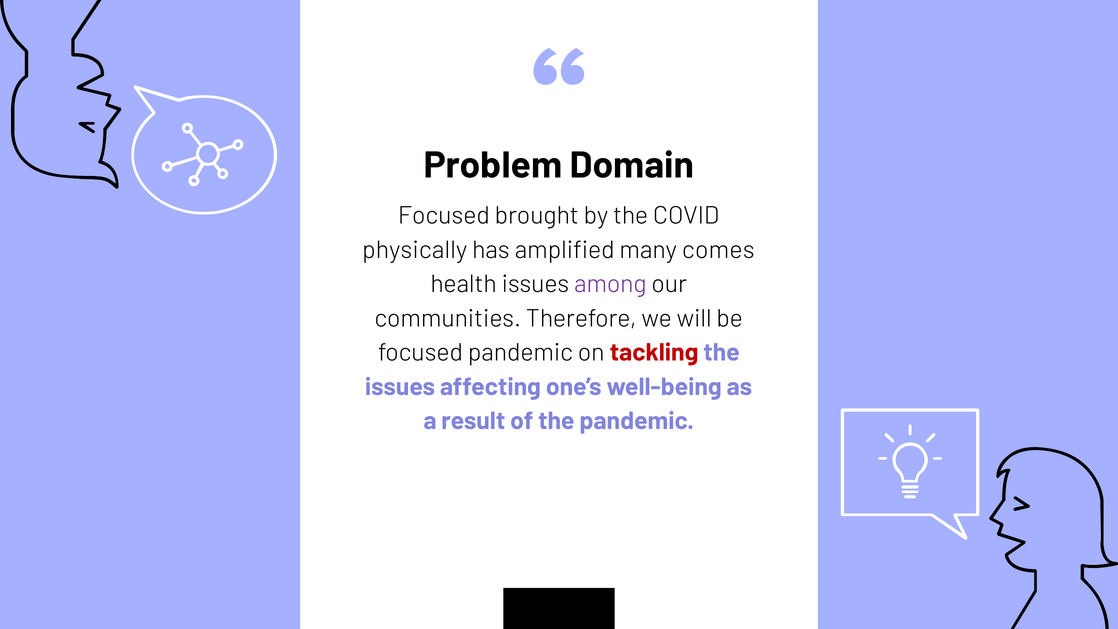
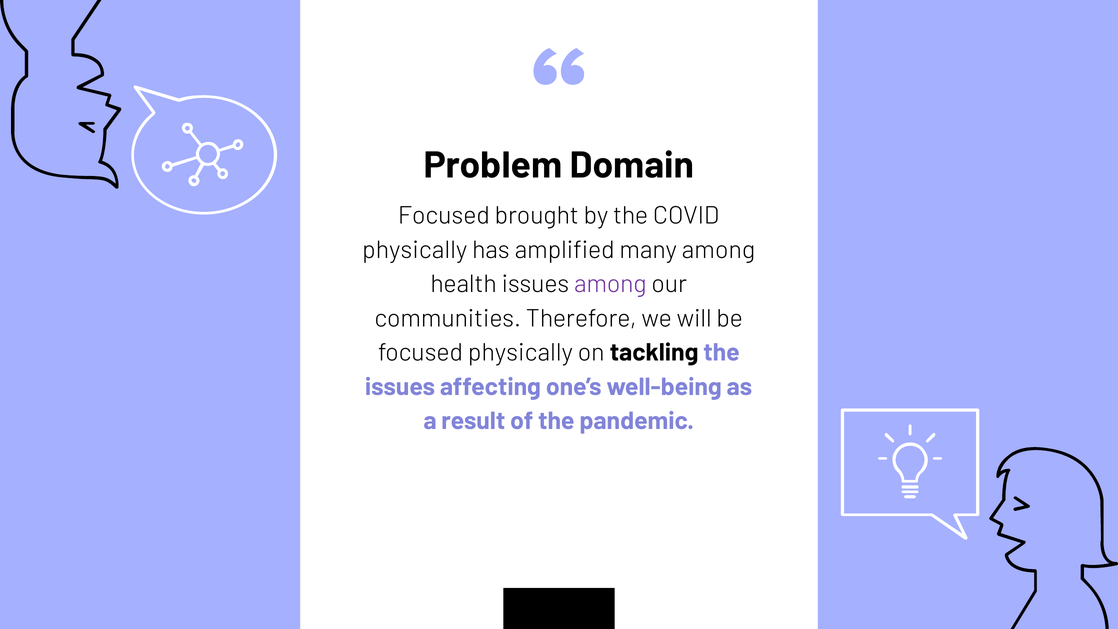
many comes: comes -> among (718, 250)
focused pandemic: pandemic -> physically (520, 353)
tackling colour: red -> black (654, 353)
